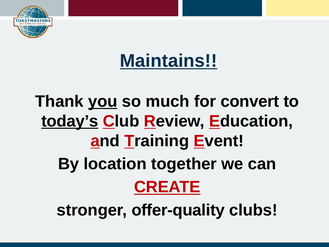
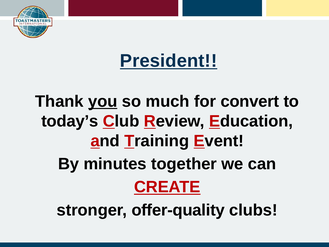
Maintains: Maintains -> President (169, 61)
today’s underline: present -> none (70, 121)
location: location -> minutes (115, 164)
